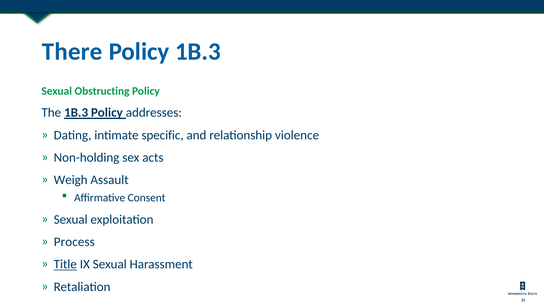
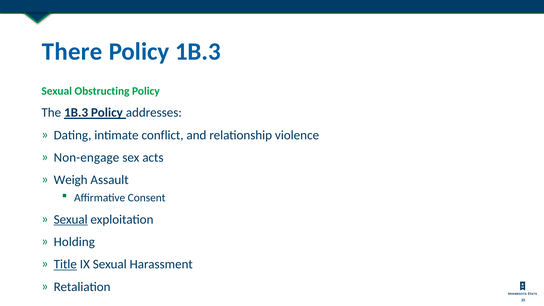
specific: specific -> conflict (163, 135)
Non-holding: Non-holding -> Non-engage (87, 158)
Sexual underline: none -> present (71, 219)
Process: Process -> Holding (74, 242)
